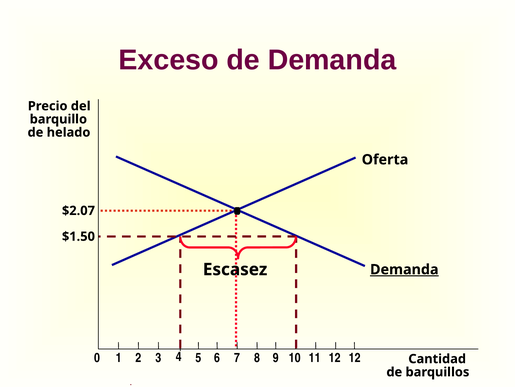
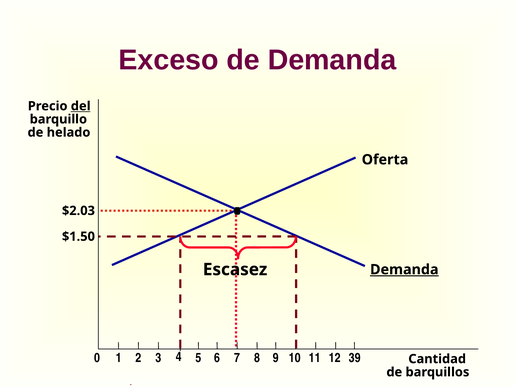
del underline: none -> present (81, 106)
$2.07: $2.07 -> $2.03 (78, 210)
12 12: 12 -> 39 (355, 357)
